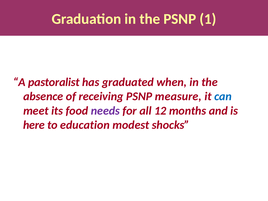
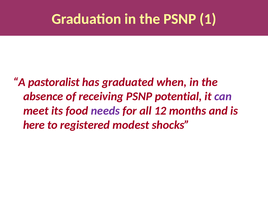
measure: measure -> potential (178, 96)
can colour: blue -> purple (223, 96)
education: education -> registered (85, 125)
